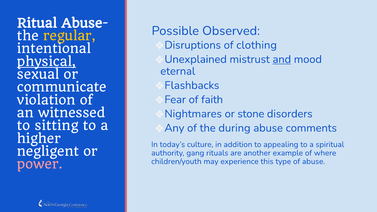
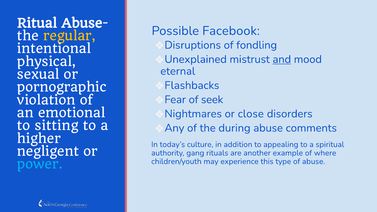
Observed: Observed -> Facebook (231, 31)
clothing: clothing -> fondling (257, 45)
physical underline: present -> none (46, 62)
communicate: communicate -> pornographic (62, 88)
faith: faith -> seek (212, 100)
witnessed: witnessed -> emotional (72, 113)
stone: stone -> close (251, 114)
power colour: pink -> light blue (40, 165)
